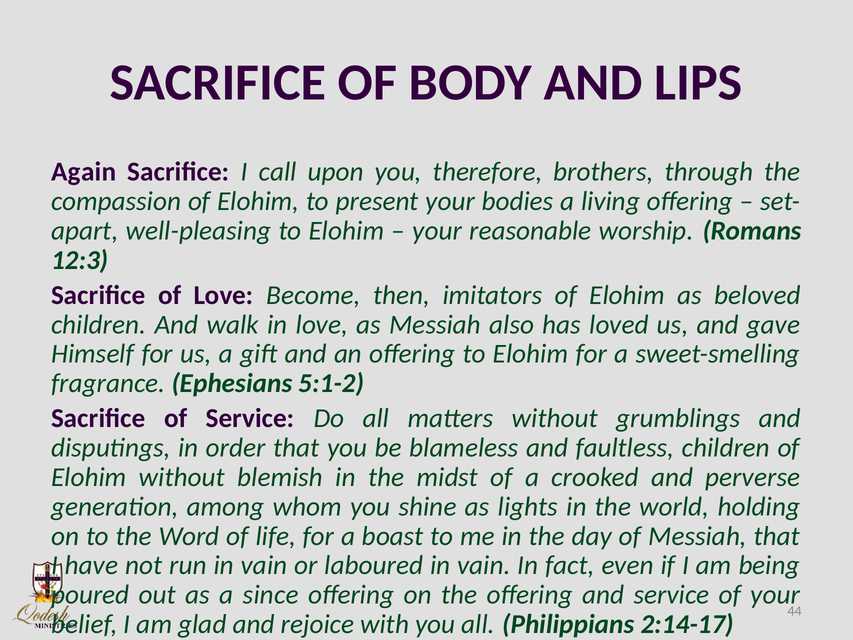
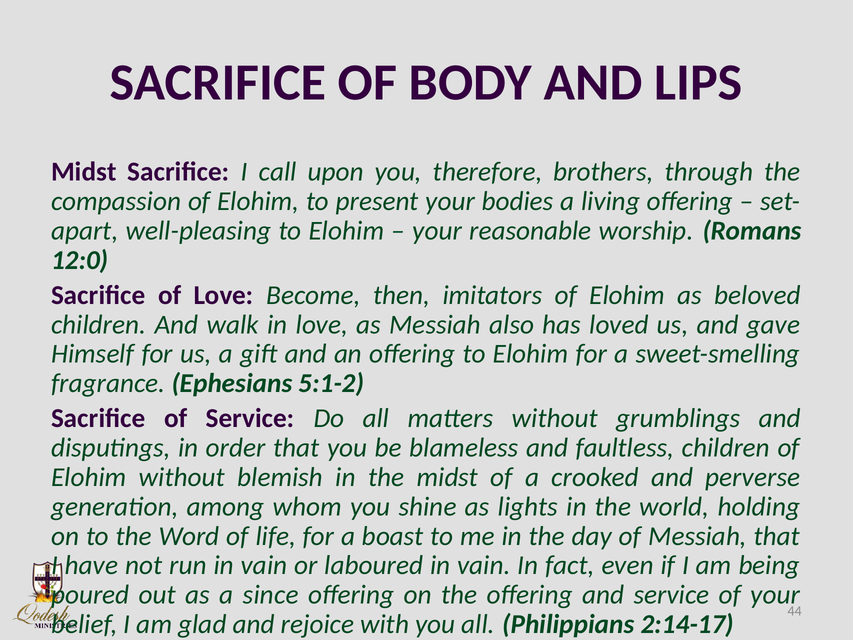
Again: Again -> Midst (84, 172)
12:3: 12:3 -> 12:0 (80, 260)
